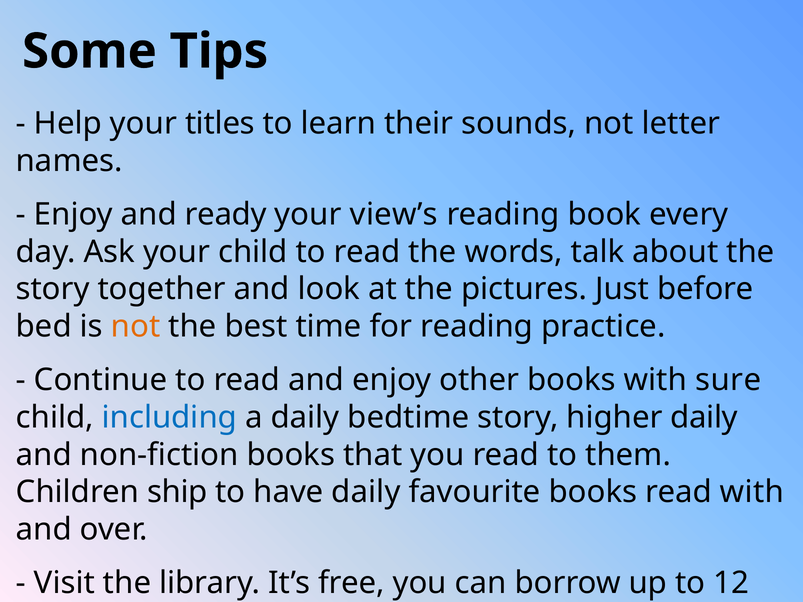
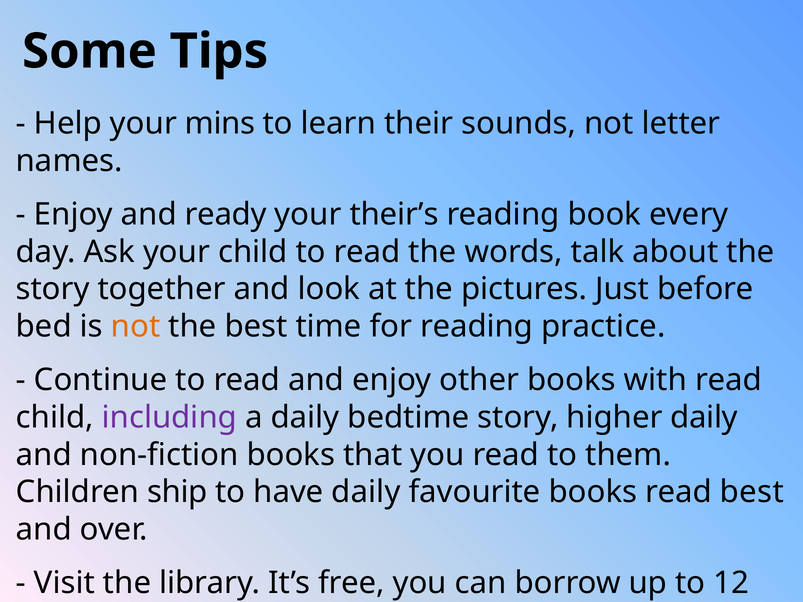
titles: titles -> mins (220, 124)
view’s: view’s -> their’s (394, 214)
with sure: sure -> read (728, 380)
including colour: blue -> purple (169, 417)
read with: with -> best (752, 492)
